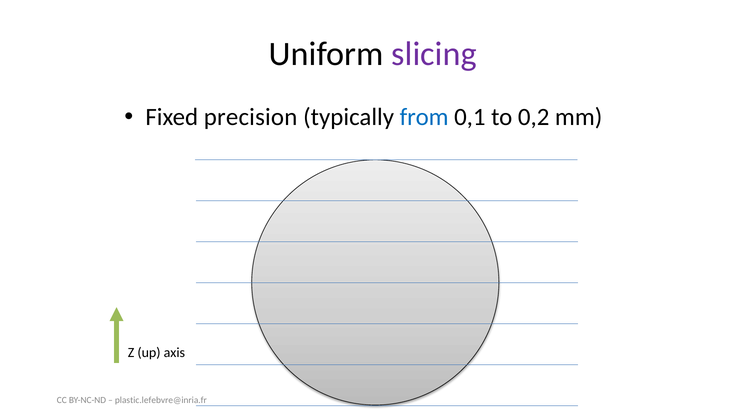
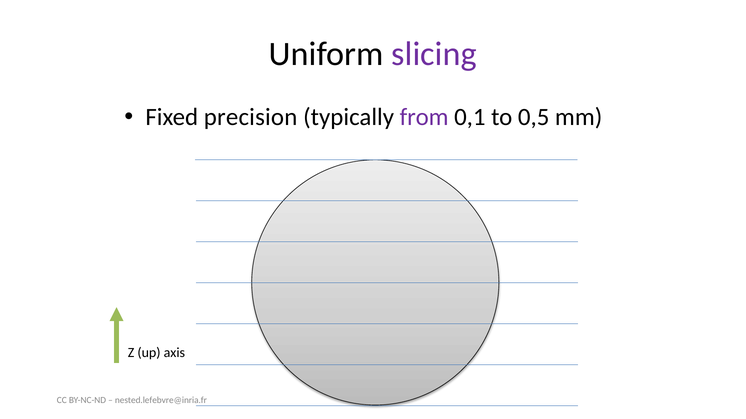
from colour: blue -> purple (424, 117)
0,2: 0,2 -> 0,5 (534, 117)
plastic.lefebvre@inria.fr: plastic.lefebvre@inria.fr -> nested.lefebvre@inria.fr (161, 401)
